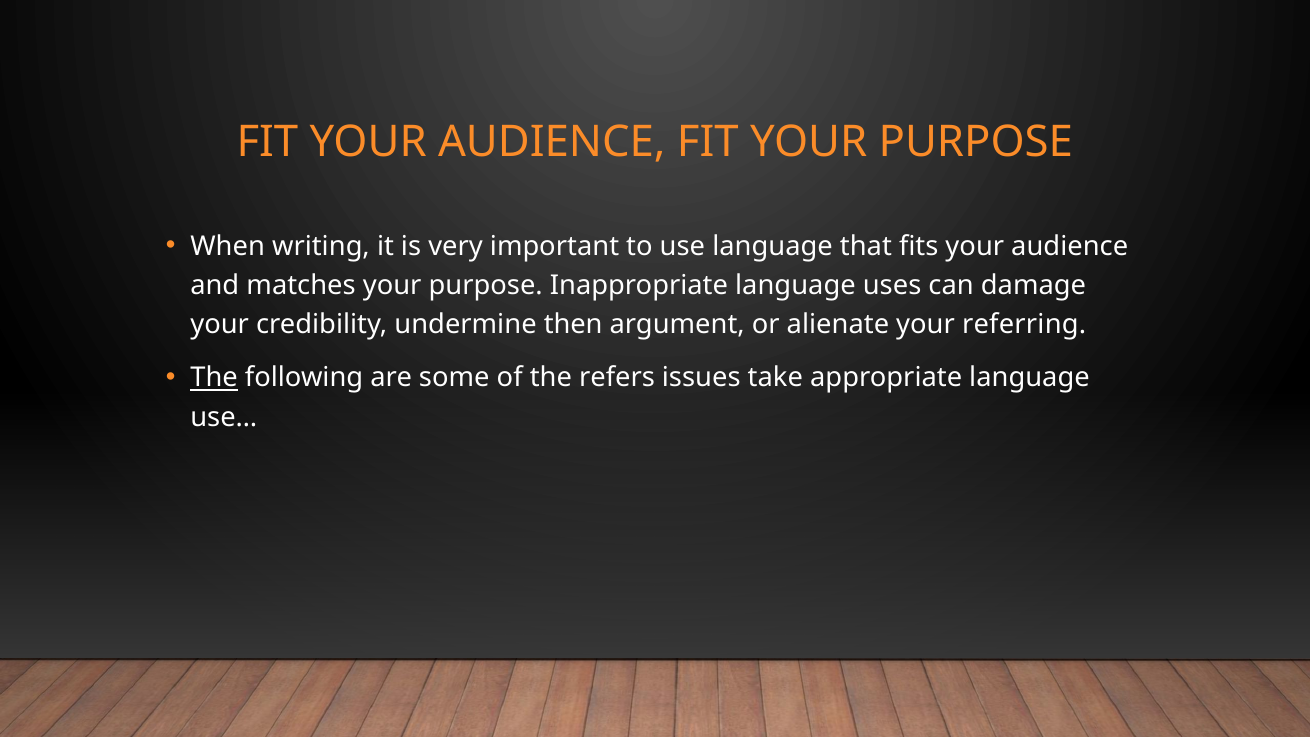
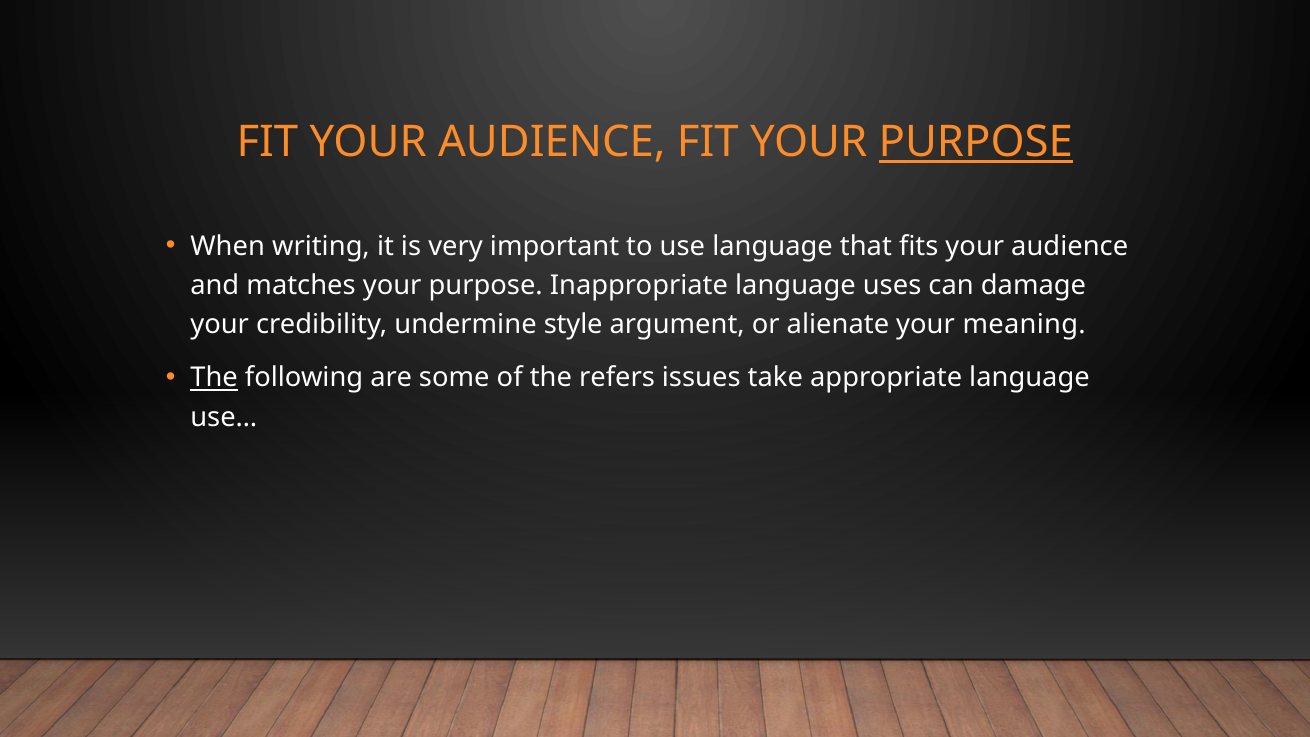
PURPOSE underline: none -> present (976, 143)
then: then -> style (573, 325)
referring: referring -> meaning (1024, 325)
